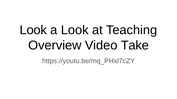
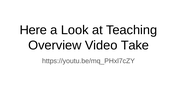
Look: Look -> Here (33, 30)
